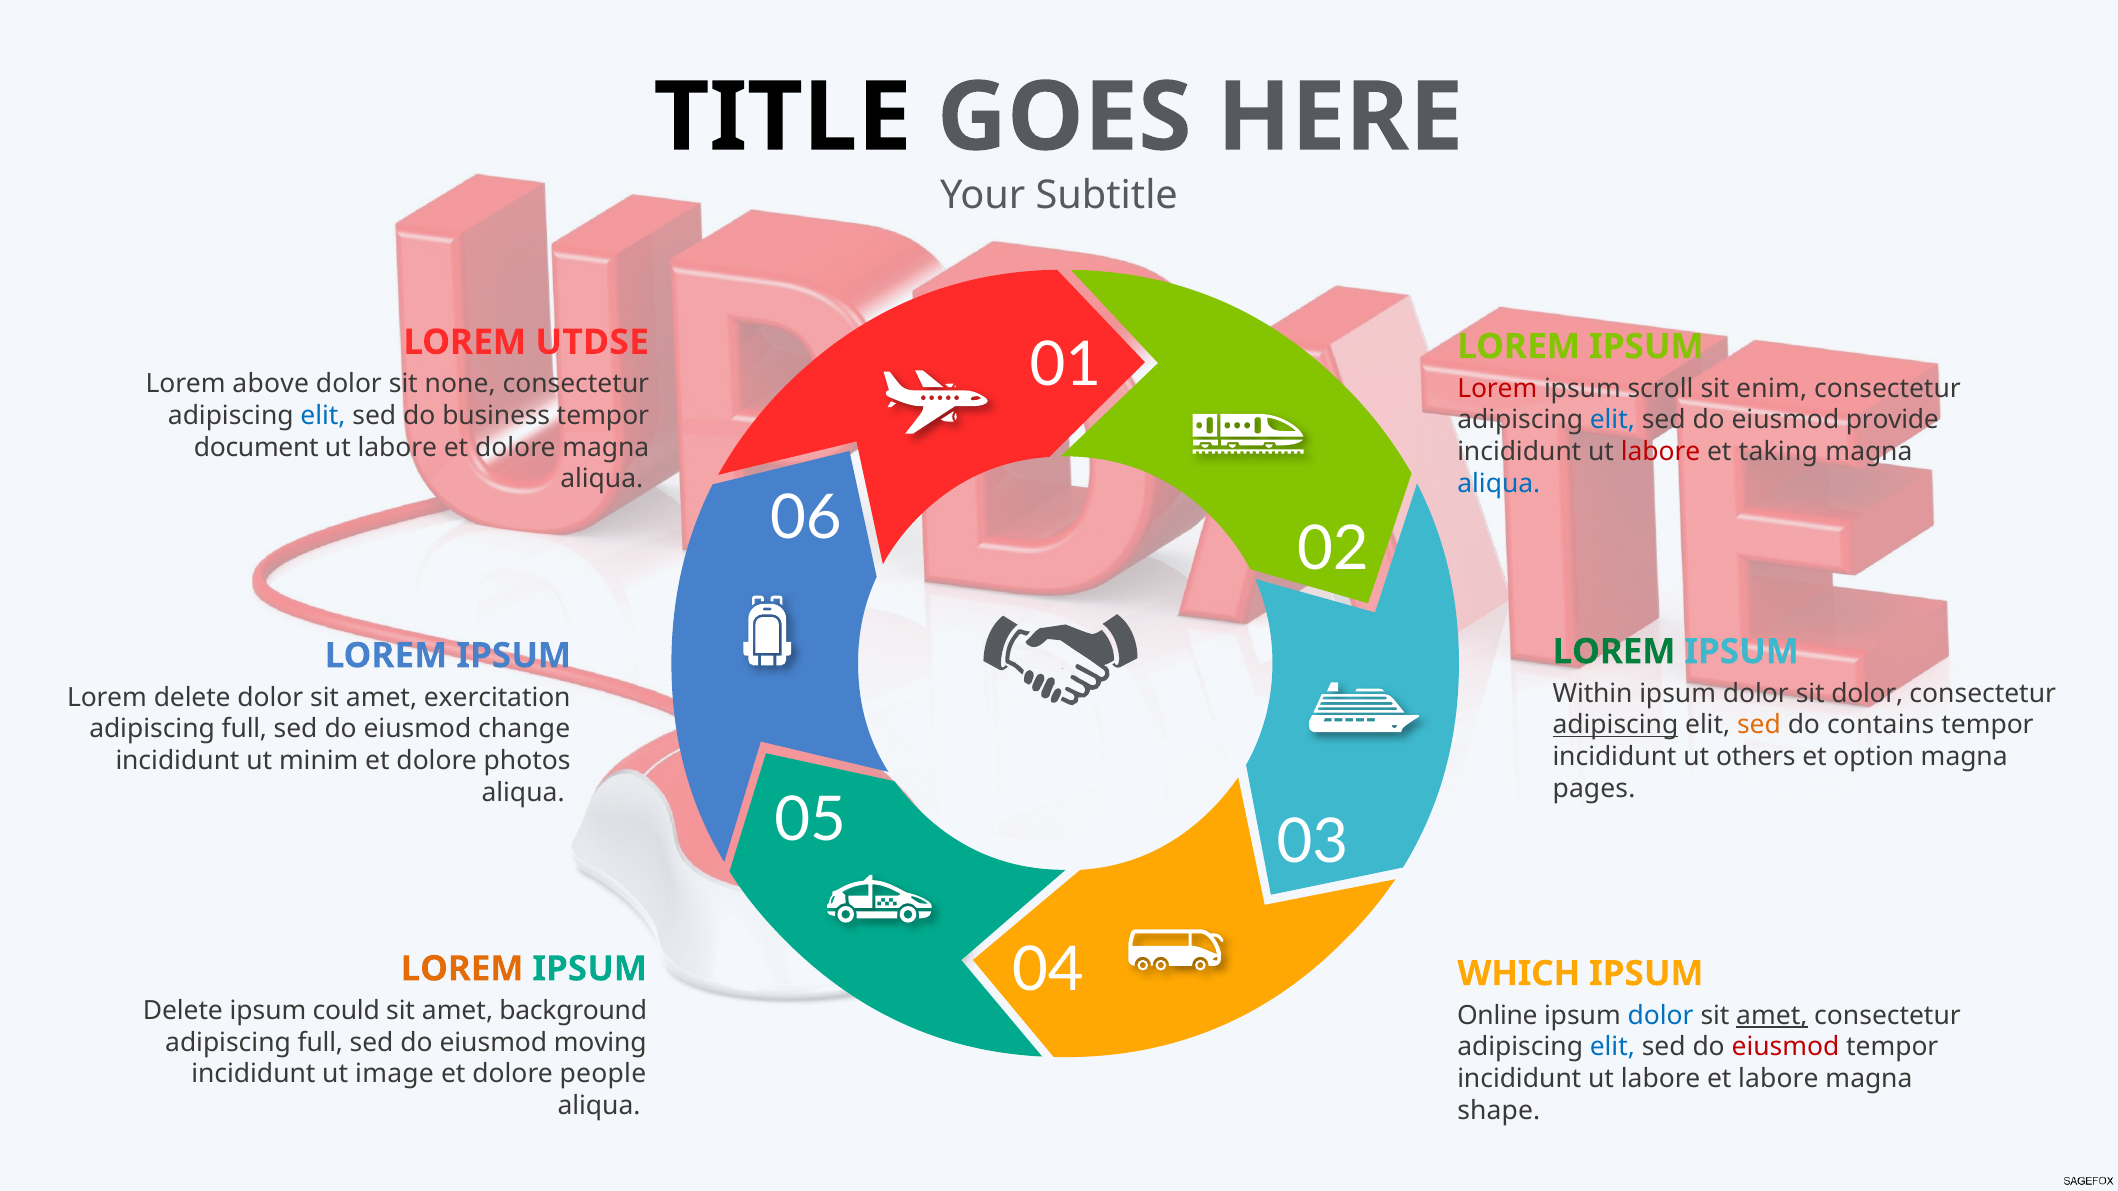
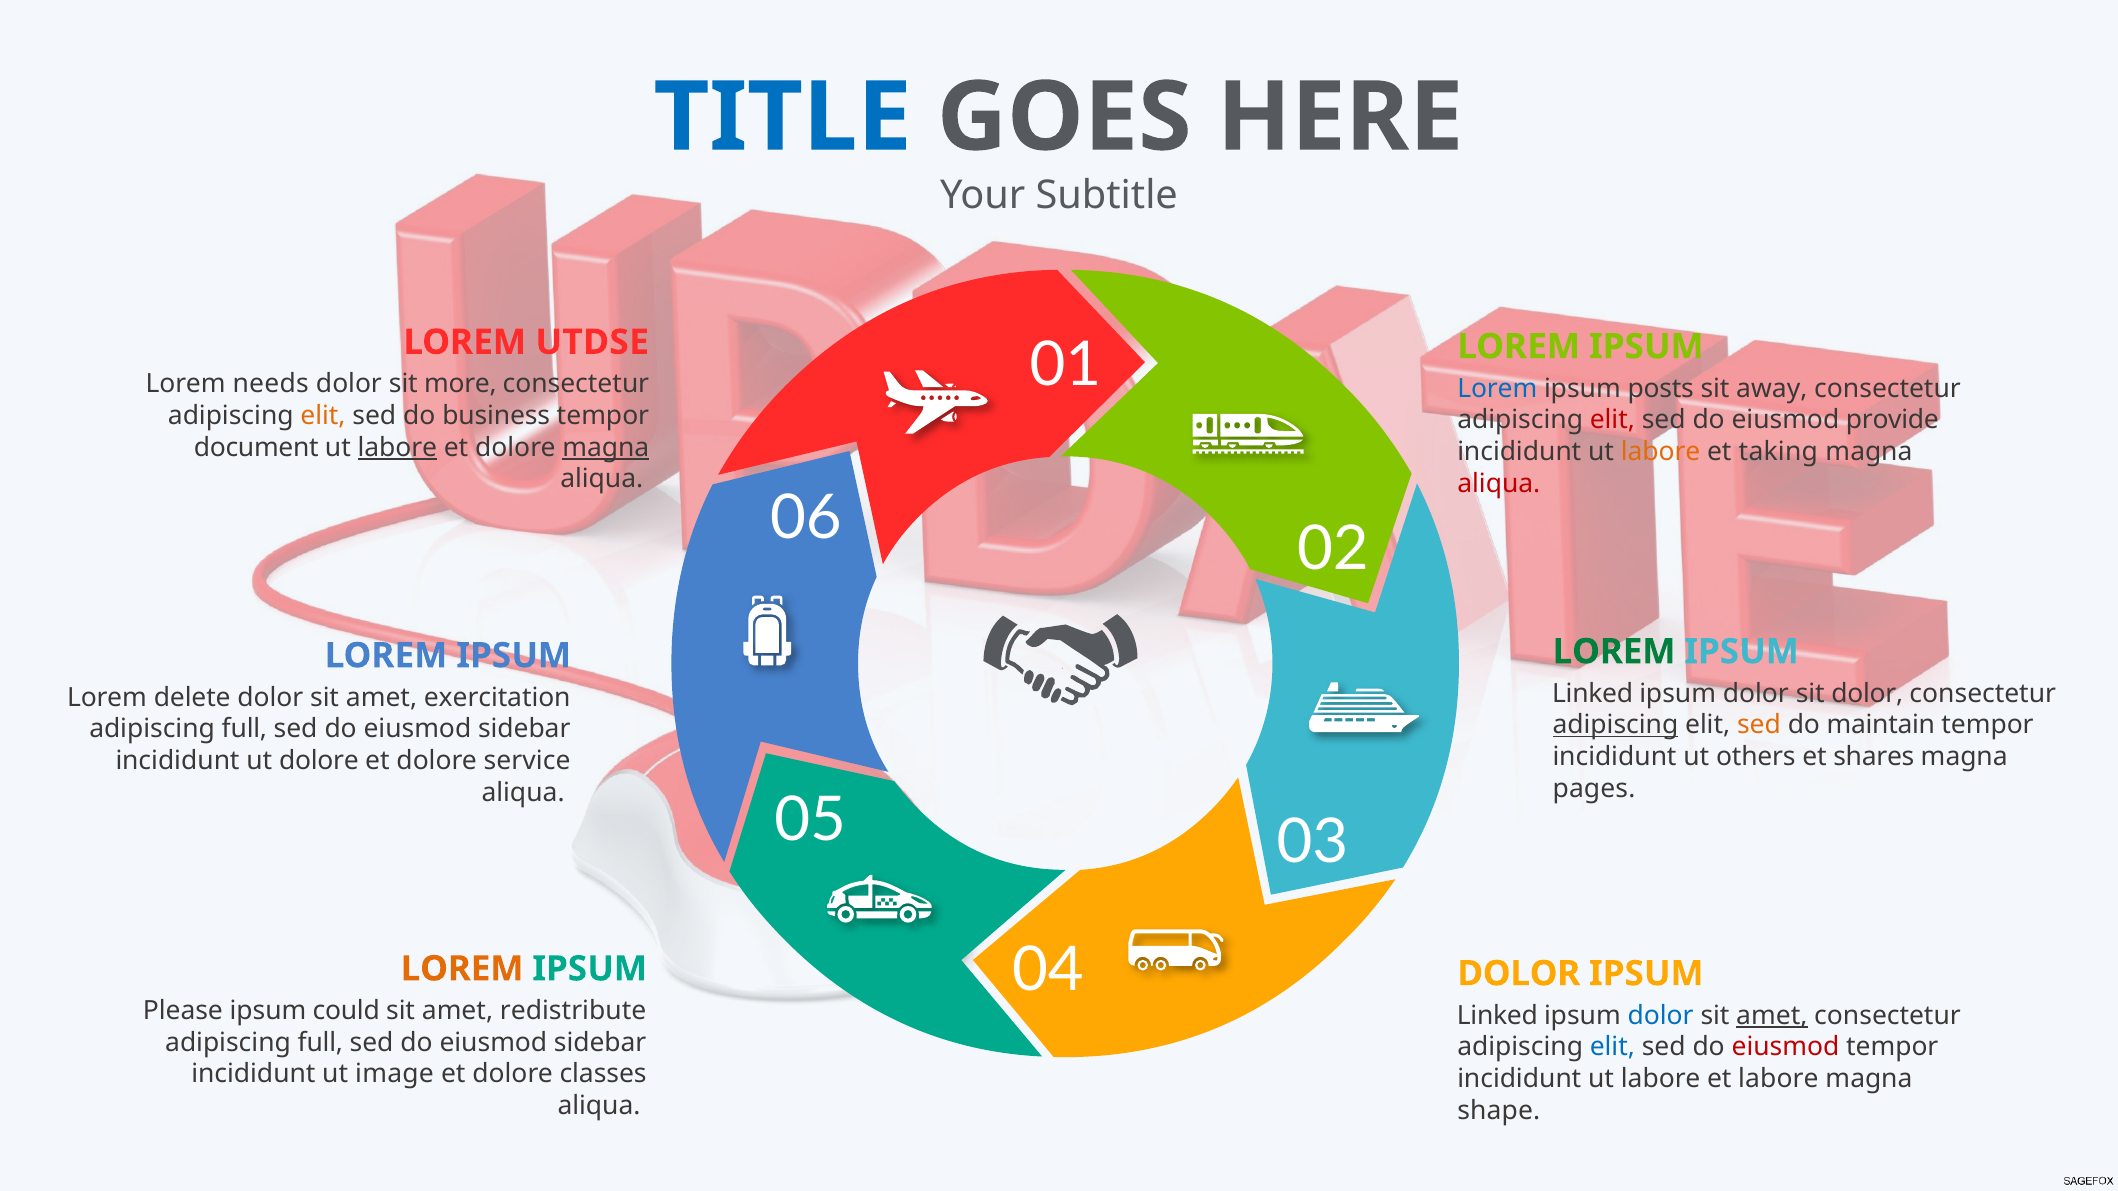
TITLE colour: black -> blue (783, 118)
above: above -> needs (271, 384)
none: none -> more (460, 384)
Lorem colour: red -> blue (1497, 388)
scroll: scroll -> posts (1661, 388)
enim: enim -> away (1772, 388)
elit colour: blue -> orange (323, 416)
elit colour: blue -> red (1612, 420)
labore underline: none -> present (397, 448)
magna underline: none -> present (606, 448)
labore colour: red -> orange (1661, 452)
aliqua colour: blue -> red (1499, 484)
Within: Within -> Linked (1593, 694)
contains: contains -> maintain (1881, 725)
change: change -> sidebar (524, 729)
option: option -> shares (1874, 757)
ut minim: minim -> dolore (319, 761)
photos: photos -> service (527, 761)
WHICH: WHICH -> DOLOR (1519, 974)
Delete: Delete -> Please (183, 1011)
background: background -> redistribute (573, 1011)
Online: Online -> Linked (1497, 1016)
moving: moving -> sidebar (600, 1043)
people: people -> classes (603, 1074)
